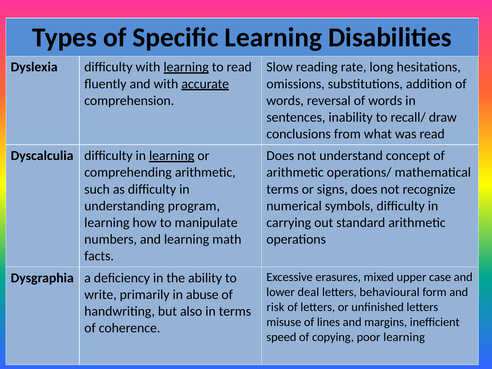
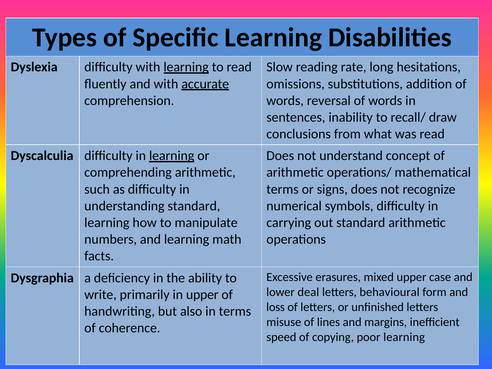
understanding program: program -> standard (194, 206)
in abuse: abuse -> upper (202, 295)
risk: risk -> loss (276, 307)
